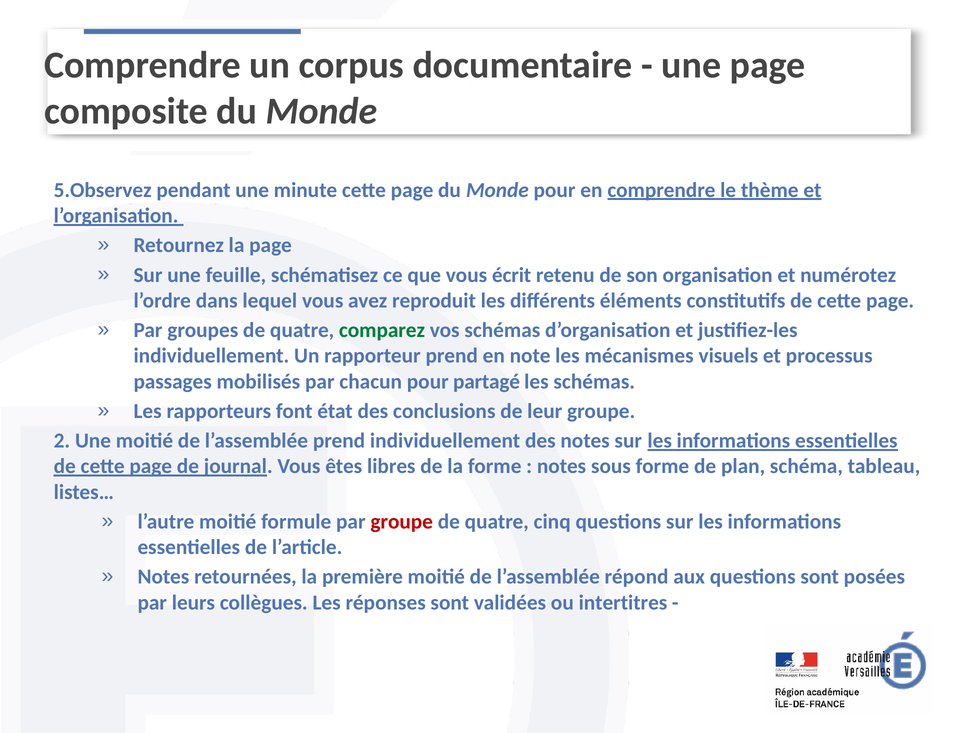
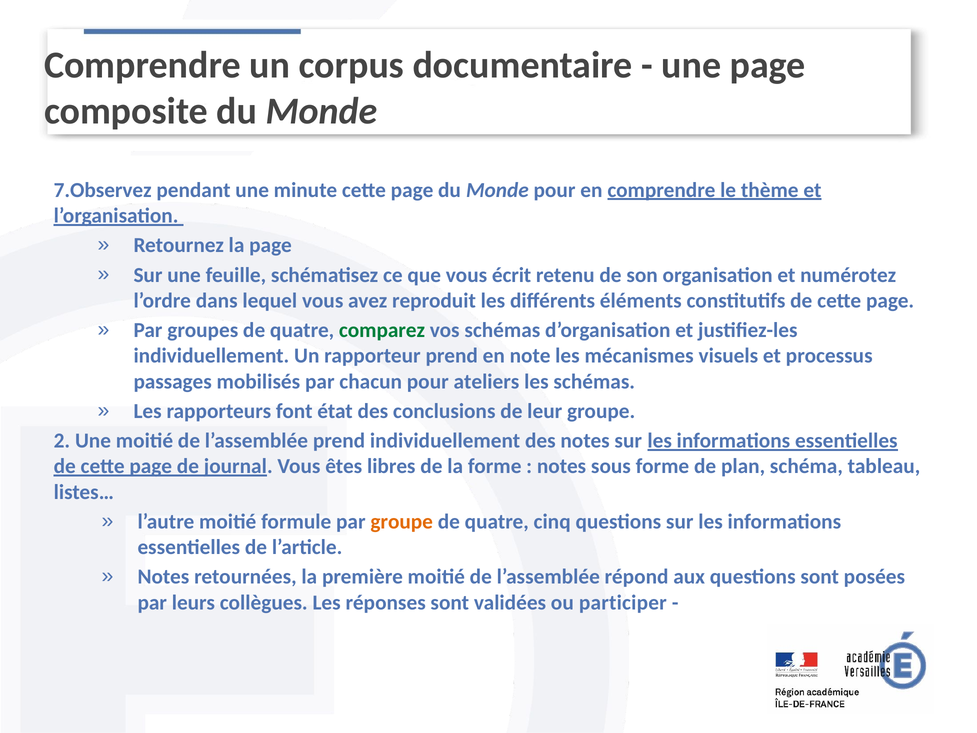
5.Observez: 5.Observez -> 7.Observez (103, 190)
partagé: partagé -> ateliers (486, 381)
groupe colour: red -> orange (402, 521)
intertitres: intertitres -> participer (623, 602)
